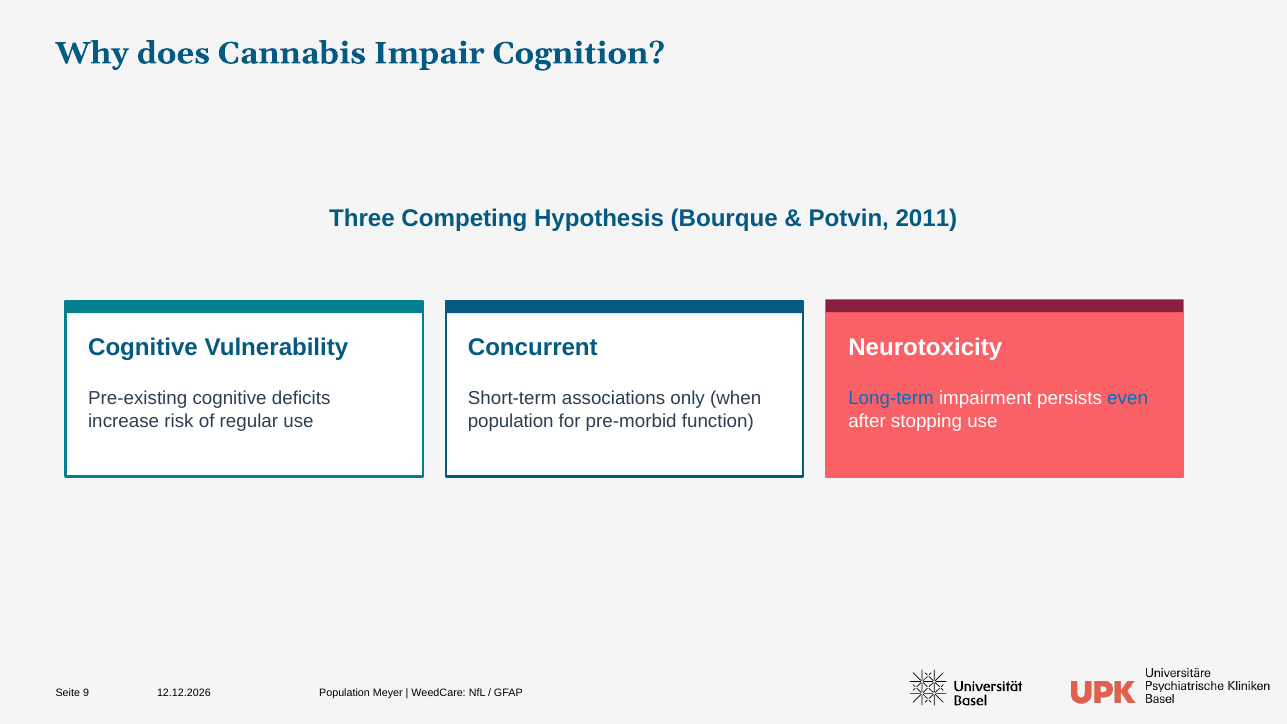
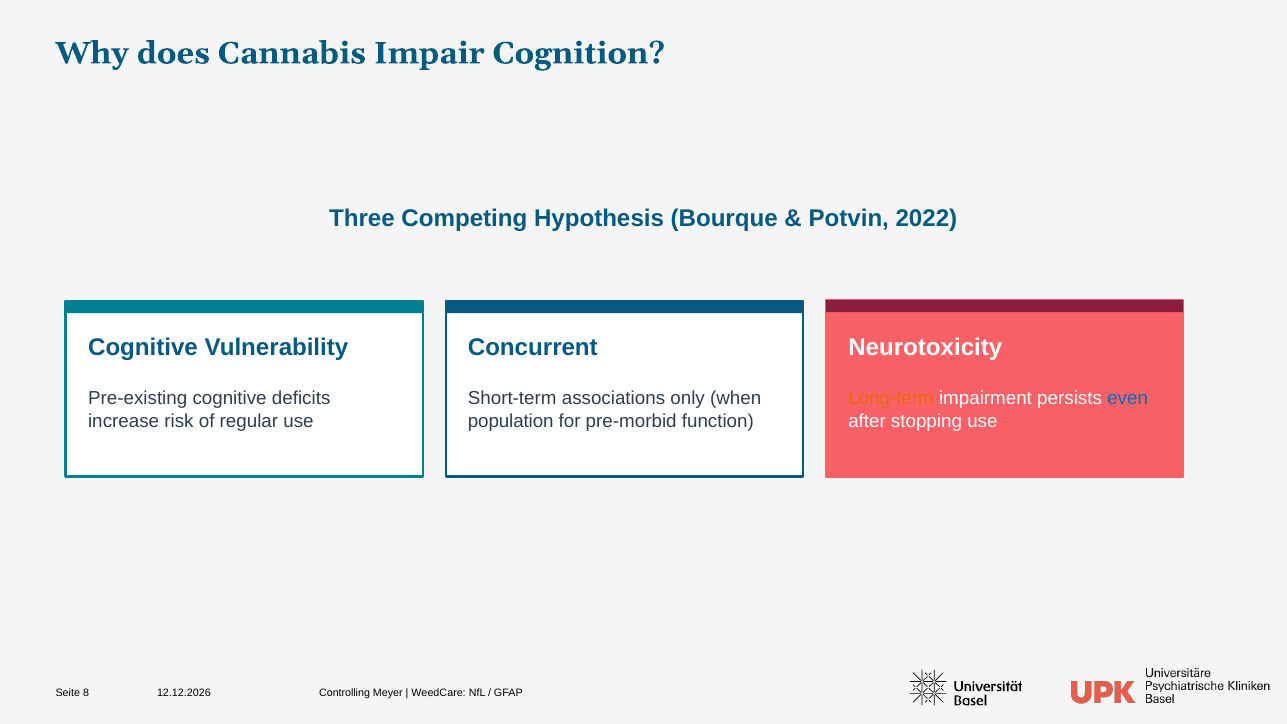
2011: 2011 -> 2022 (926, 219)
Long-term colour: blue -> orange (891, 399)
Population: Population -> Controlling (345, 693)
9: 9 -> 8 (86, 693)
